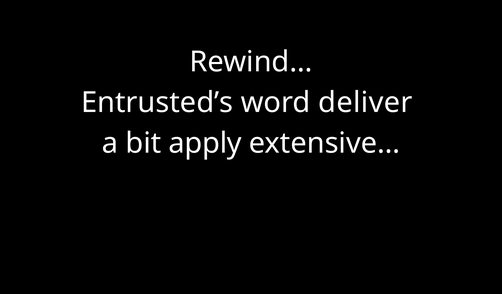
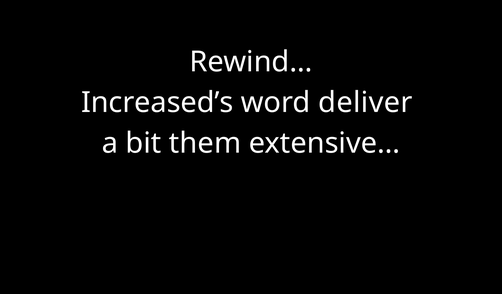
Entrusted’s: Entrusted’s -> Increased’s (157, 103)
apply: apply -> them (205, 143)
